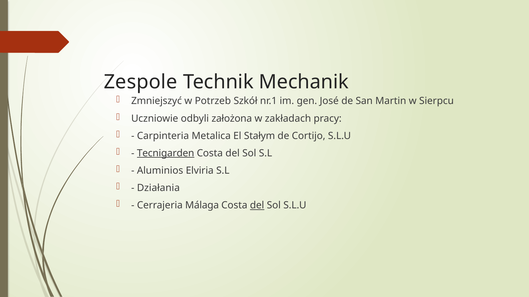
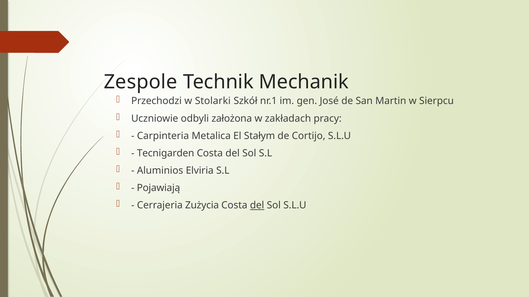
Zmniejszyć: Zmniejszyć -> Przechodzi (156, 101)
Potrzeb: Potrzeb -> Stolarki (213, 101)
Tecnigarden underline: present -> none (166, 153)
Działania: Działania -> Pojawiają (158, 188)
Málaga: Málaga -> Zużycia (202, 206)
